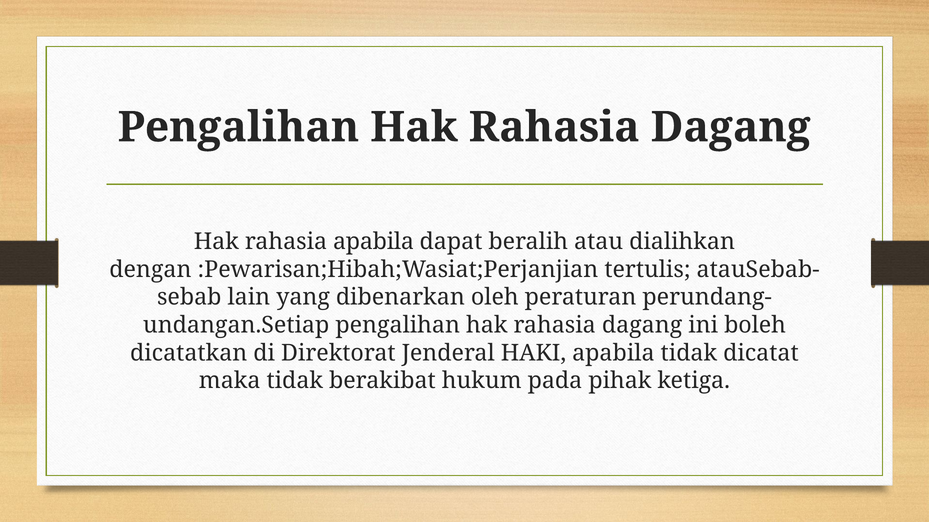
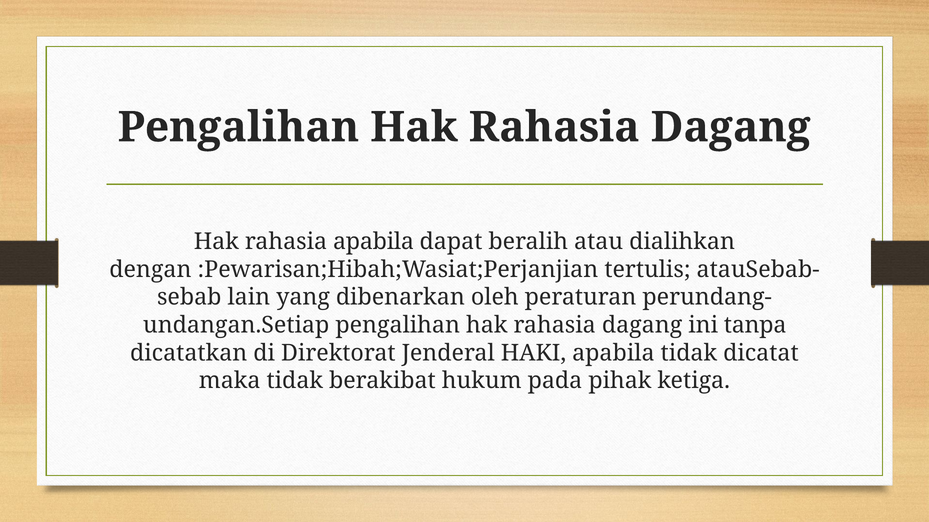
boleh: boleh -> tanpa (755, 325)
